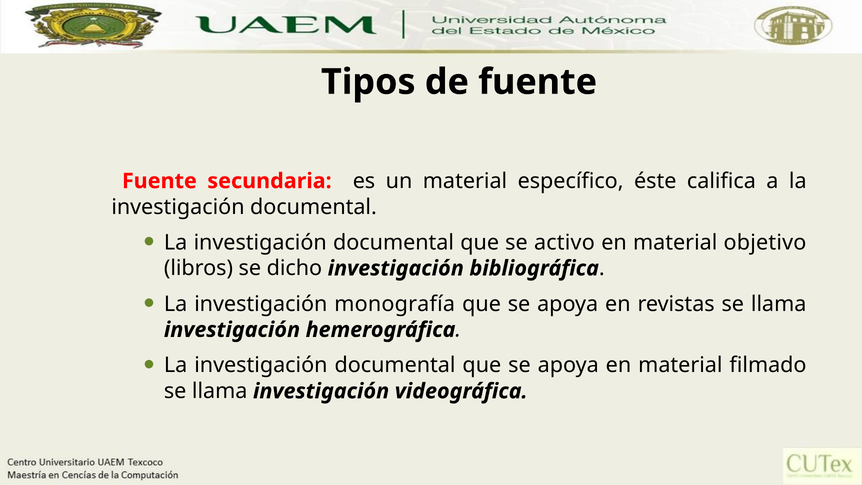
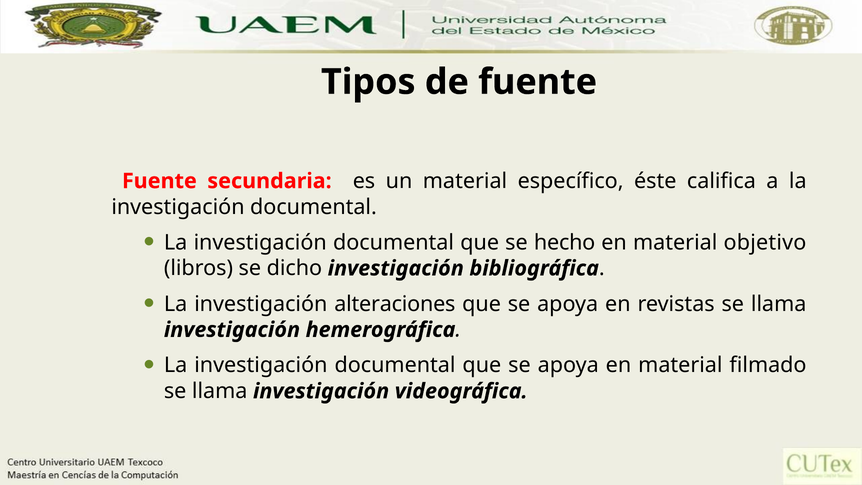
activo: activo -> hecho (565, 242)
monografía: monografía -> alteraciones (395, 304)
